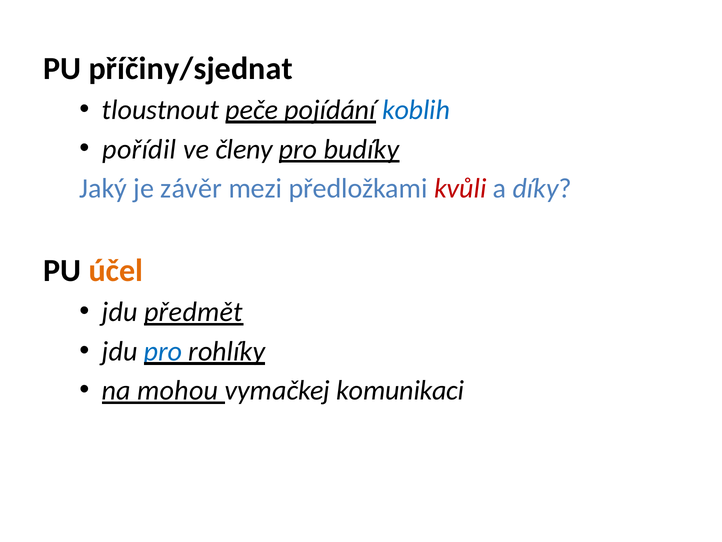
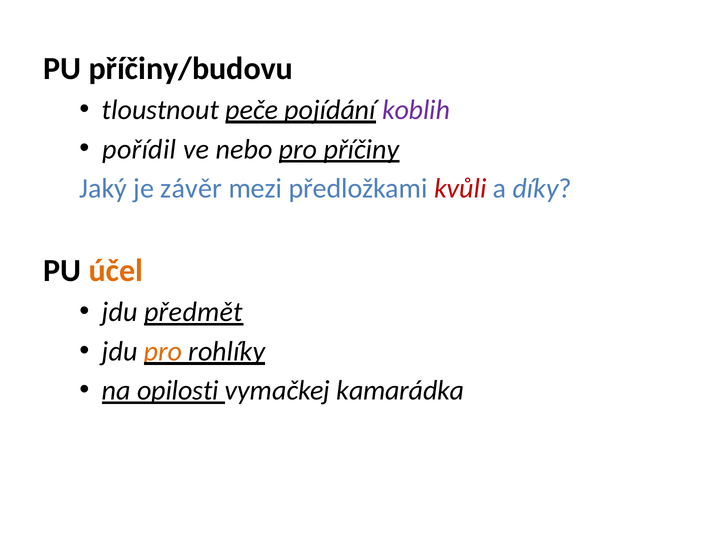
příčiny/sjednat: příčiny/sjednat -> příčiny/budovu (191, 68)
koblih colour: blue -> purple (416, 110)
členy: členy -> nebo (244, 149)
budíky: budíky -> příčiny (361, 149)
pro colour: blue -> orange (163, 351)
mohou: mohou -> opilosti (178, 390)
komunikaci: komunikaci -> kamarádka (400, 390)
